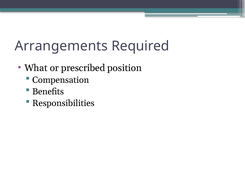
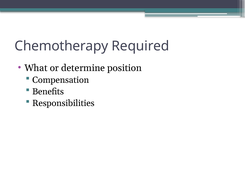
Arrangements: Arrangements -> Chemotherapy (61, 46)
prescribed: prescribed -> determine (83, 68)
